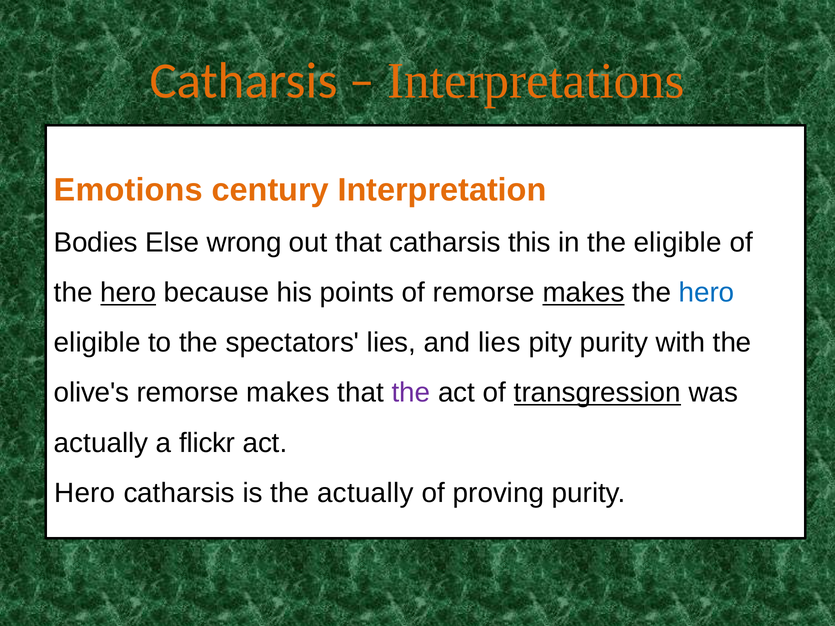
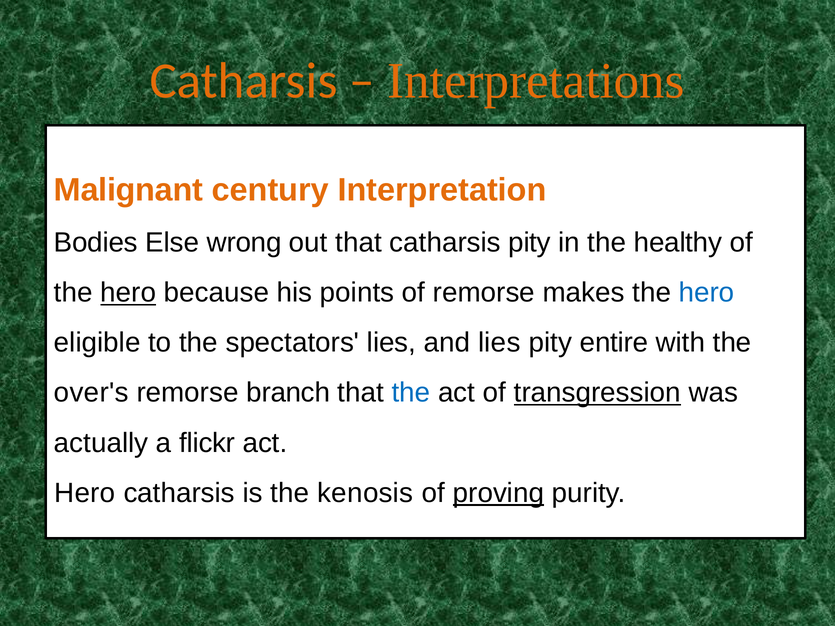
Emotions: Emotions -> Malignant (128, 190)
catharsis this: this -> pity (530, 243)
the eligible: eligible -> healthy (678, 243)
makes underline: present -> none (584, 293)
pity purity: purity -> entire (614, 343)
olive's: olive's -> over's (91, 393)
makes: makes -> branch (288, 393)
the colour: purple -> blue (411, 393)
the actually: actually -> kenosis (365, 493)
proving underline: none -> present (498, 493)
